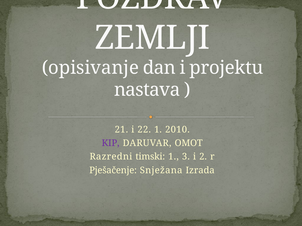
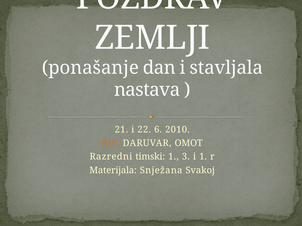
opisivanje: opisivanje -> ponašanje (90, 68)
projektu: projektu -> stavljala (226, 68)
22 1: 1 -> 6 (158, 130)
KIP colour: purple -> orange (111, 143)
i 2: 2 -> 1 (203, 157)
Pješačenje: Pješačenje -> Materijala (113, 171)
Izrada: Izrada -> Svakoj (200, 171)
